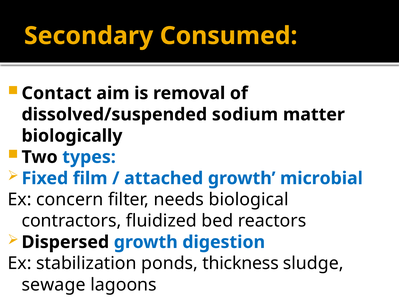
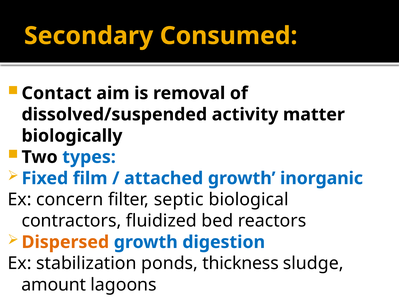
sodium: sodium -> activity (245, 115)
microbial: microbial -> inorganic (322, 178)
needs: needs -> septic (179, 200)
Dispersed colour: black -> orange (65, 242)
sewage: sewage -> amount (54, 285)
